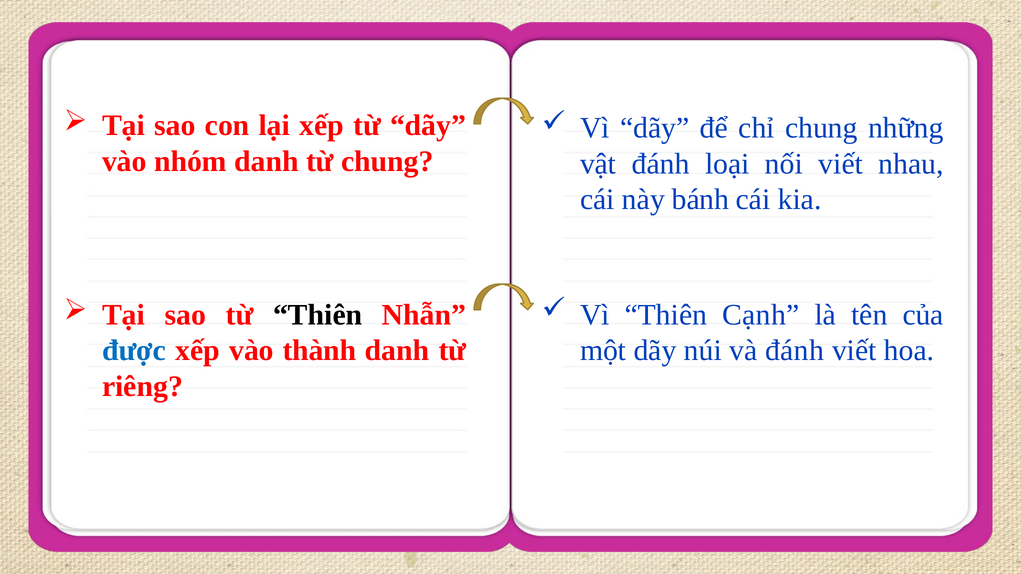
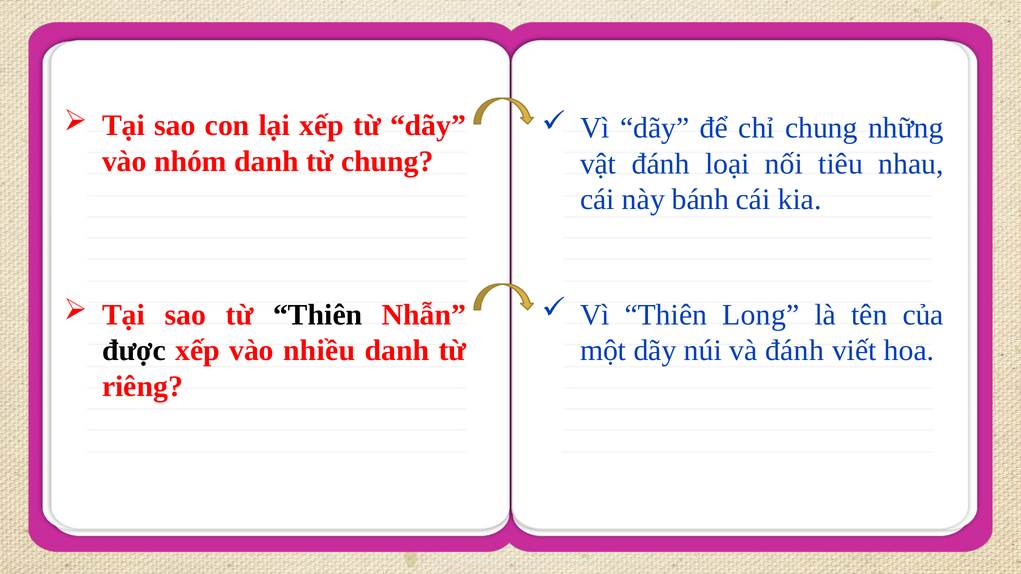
nối viết: viết -> tiêu (841, 164)
Cạnh: Cạnh -> Long (761, 315)
được colour: blue -> black (134, 351)
thành: thành -> nhiều (319, 351)
